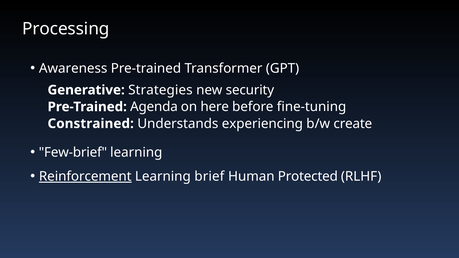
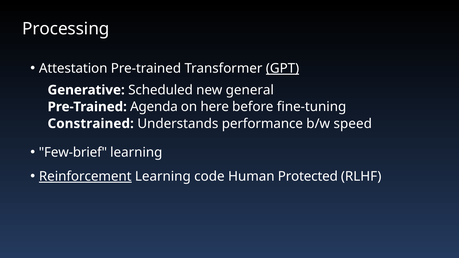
Awareness: Awareness -> Attestation (73, 68)
GPT underline: none -> present (283, 68)
Strategies: Strategies -> Scheduled (161, 90)
security: security -> general (250, 90)
experiencing: experiencing -> performance (262, 124)
create: create -> speed (353, 124)
brief: brief -> code (209, 177)
